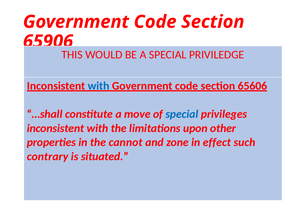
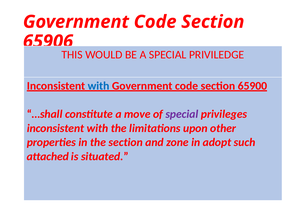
65606: 65606 -> 65900 (252, 86)
special colour: blue -> purple (182, 114)
the cannot: cannot -> section (126, 143)
effect: effect -> adopt (217, 143)
contrary: contrary -> attached (48, 157)
